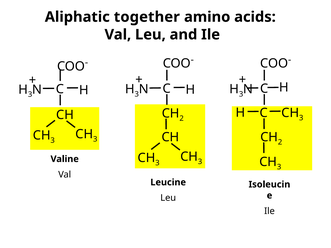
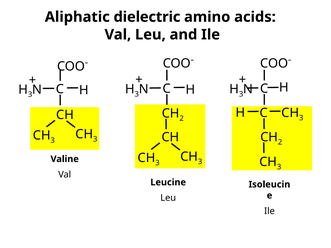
together: together -> dielectric (147, 17)
